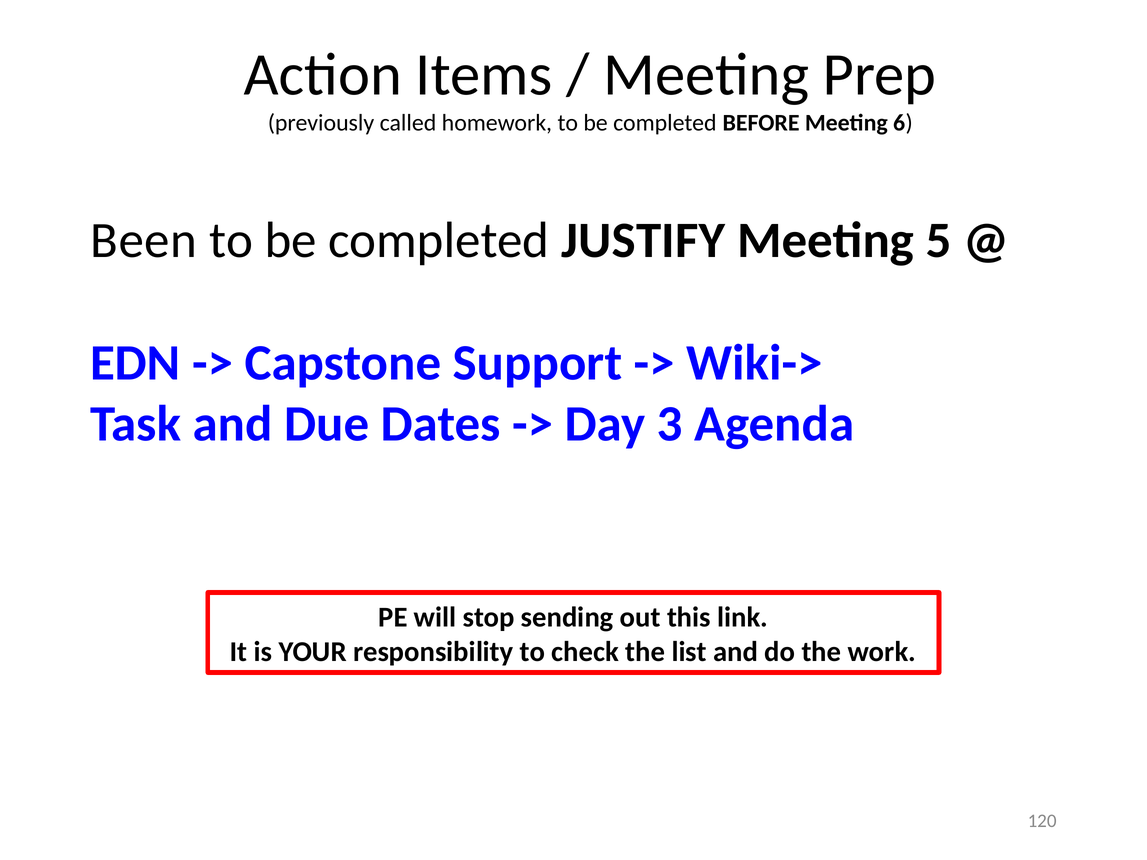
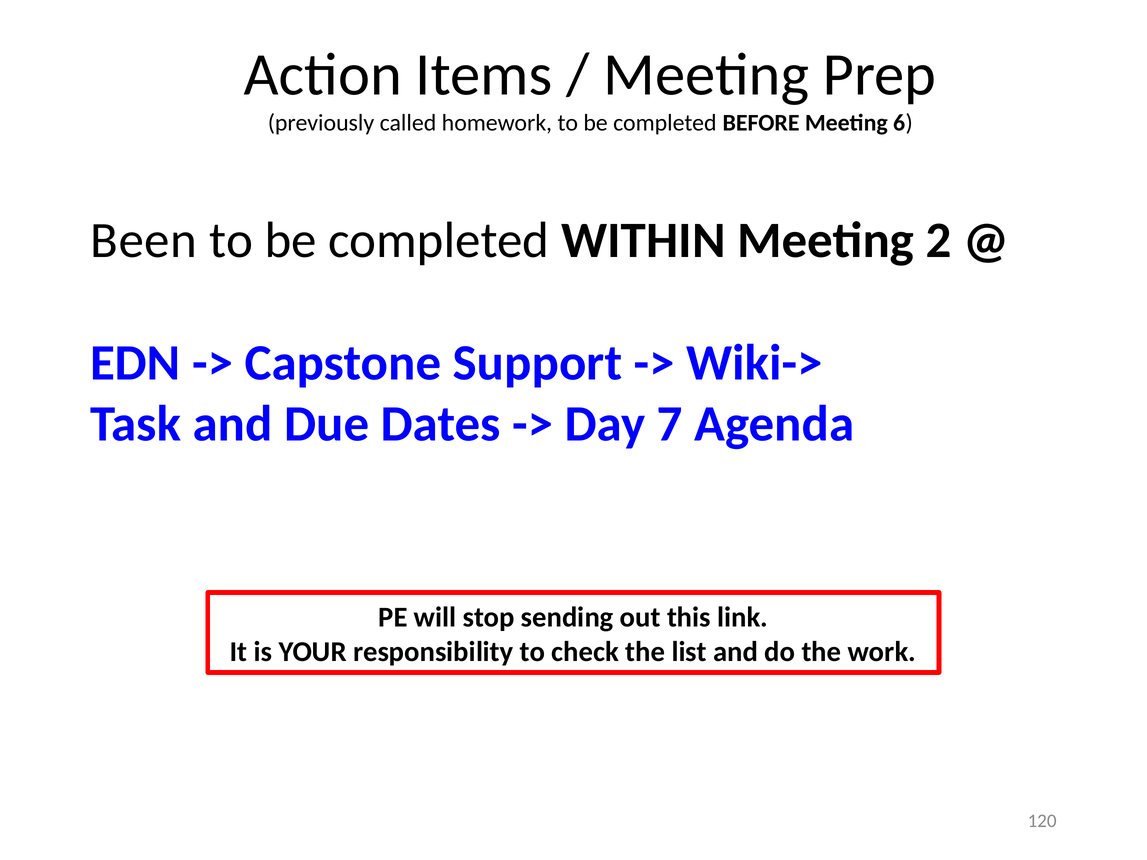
JUSTIFY: JUSTIFY -> WITHIN (643, 241)
5: 5 -> 2 (939, 241)
3: 3 -> 7 (670, 424)
